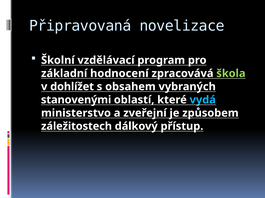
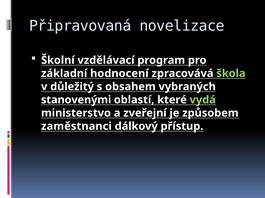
dohlížet: dohlížet -> důležitý (72, 87)
vydá colour: light blue -> light green (203, 100)
záležitostech: záležitostech -> zaměstnanci (76, 127)
